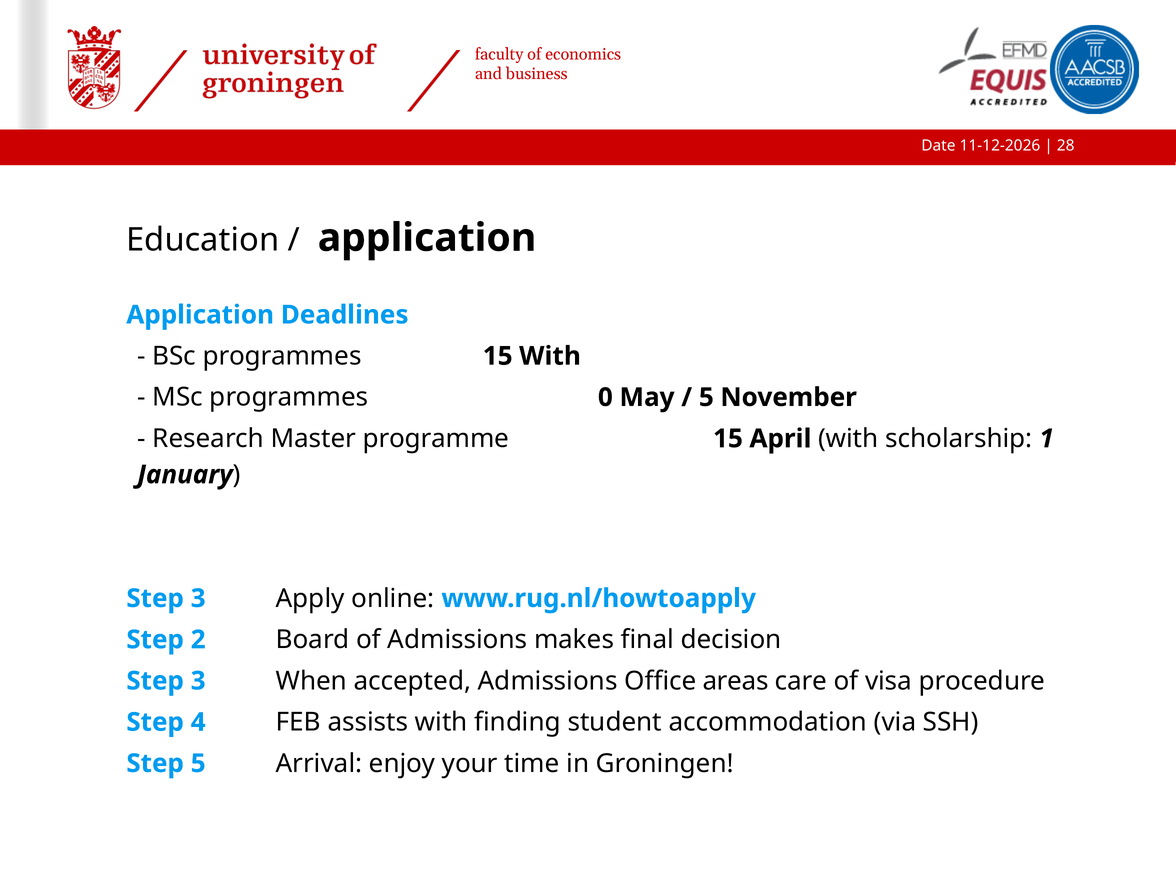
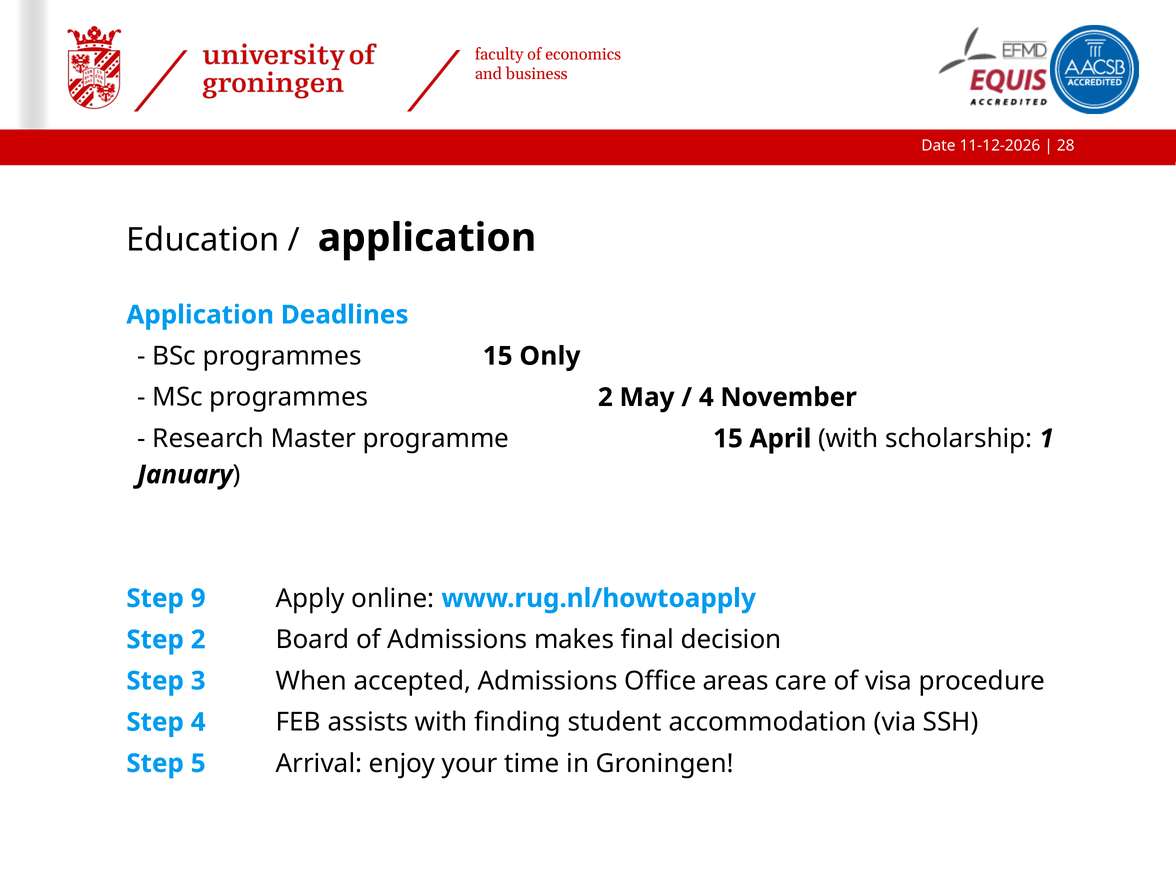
15 With: With -> Only (550, 356)
programmes 0: 0 -> 2 (605, 397)
5: 5 -> 4 (706, 397)
3: 3 -> 9 (198, 598)
